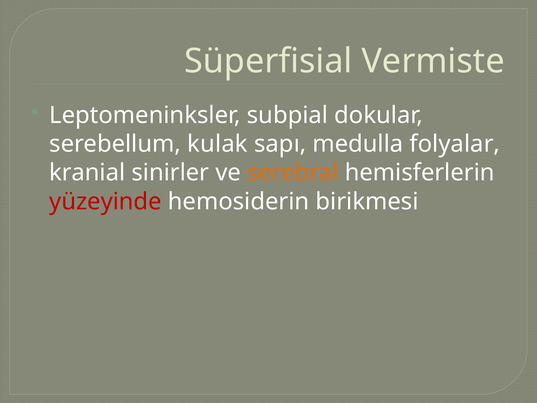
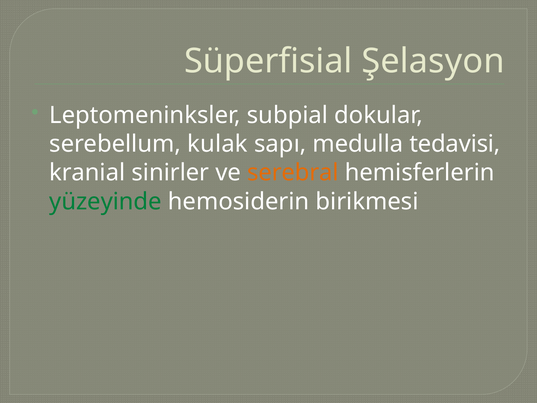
Vermiste: Vermiste -> Şelasyon (433, 61)
folyalar: folyalar -> tedavisi (455, 144)
yüzeyinde colour: red -> green (105, 201)
